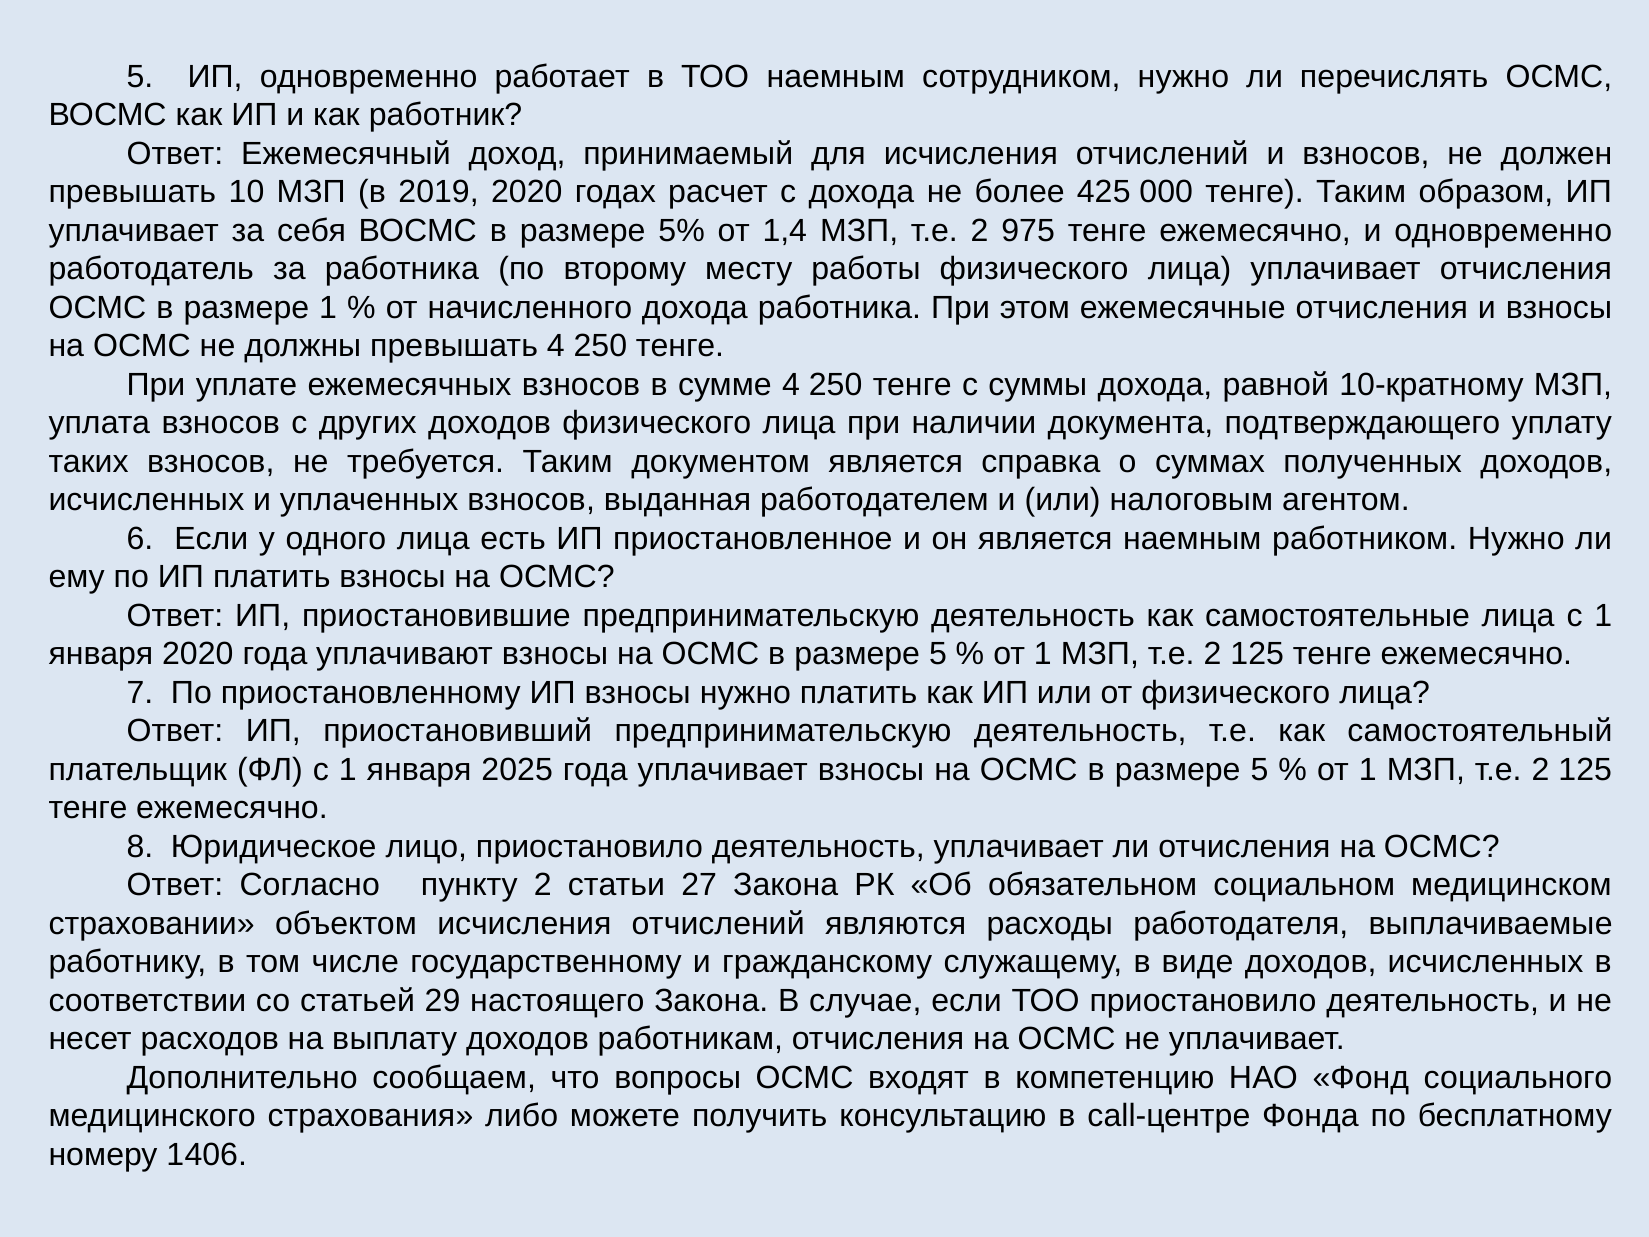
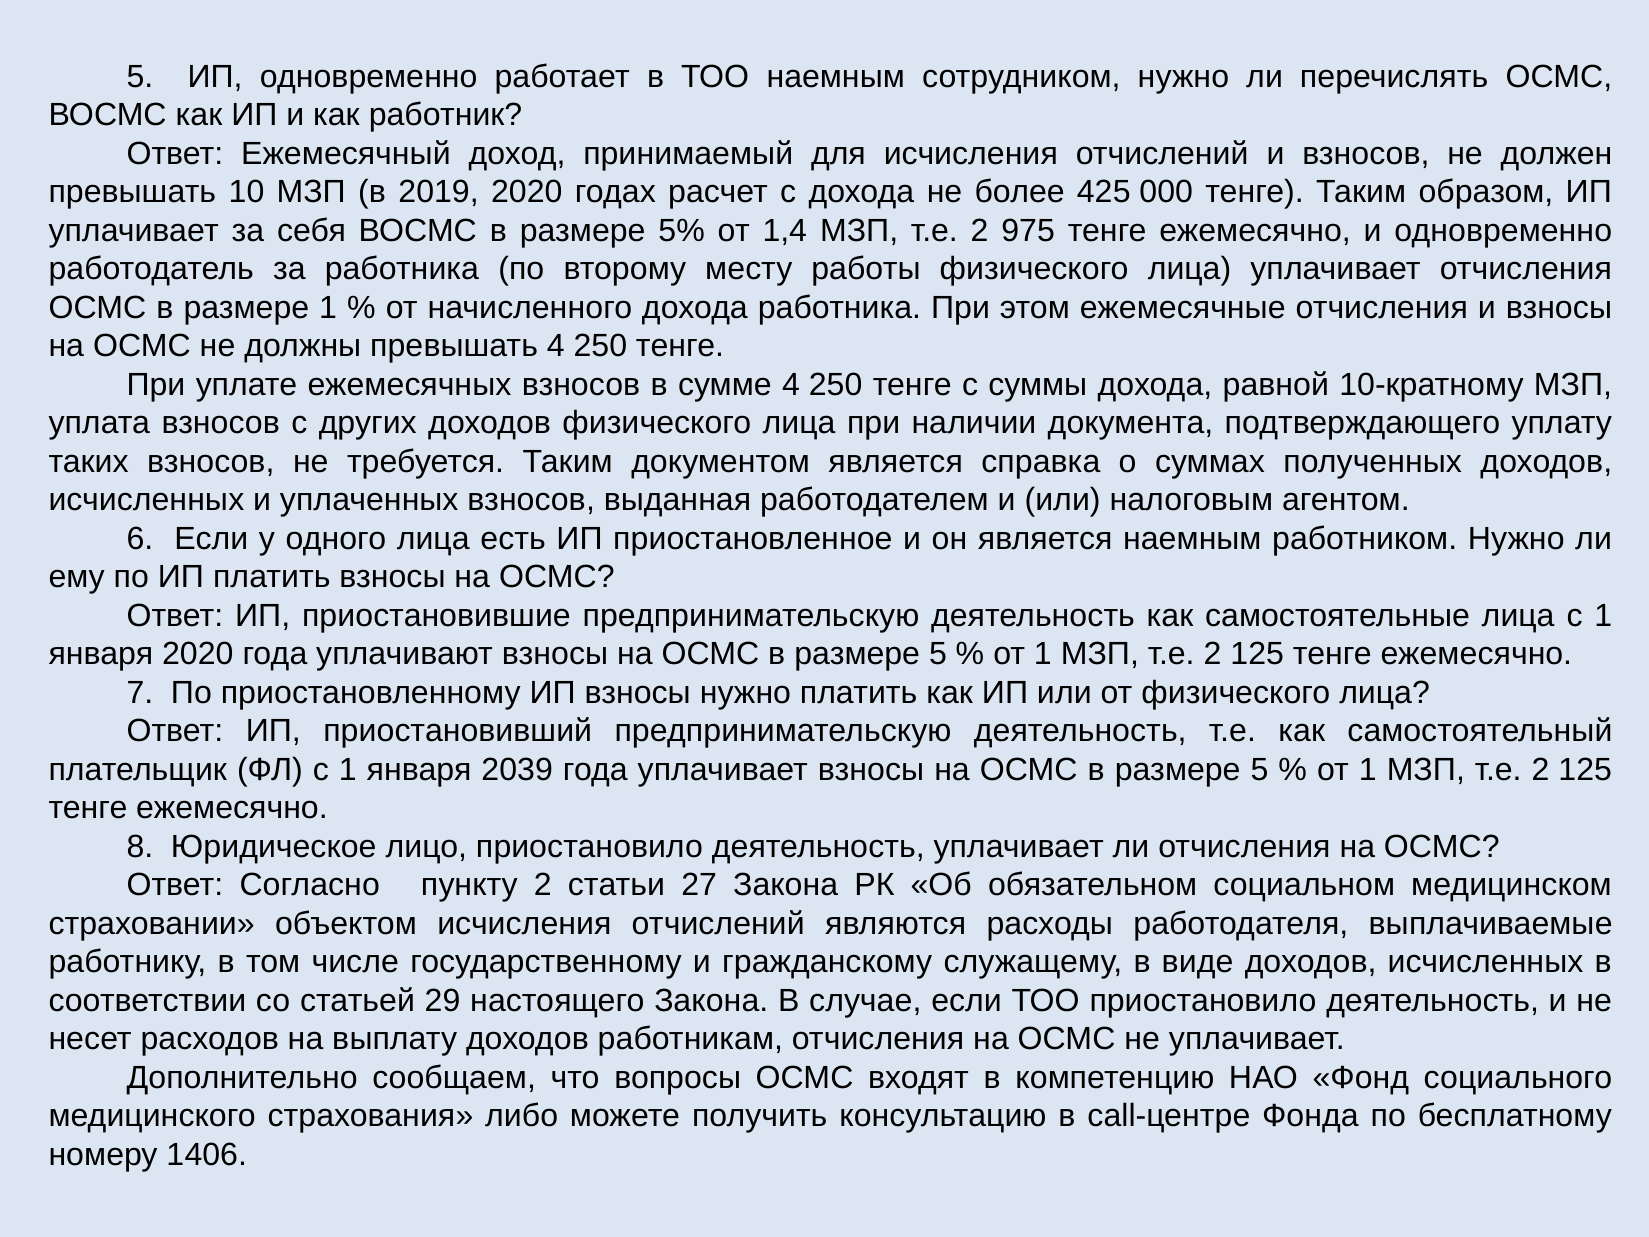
2025: 2025 -> 2039 (517, 770)
